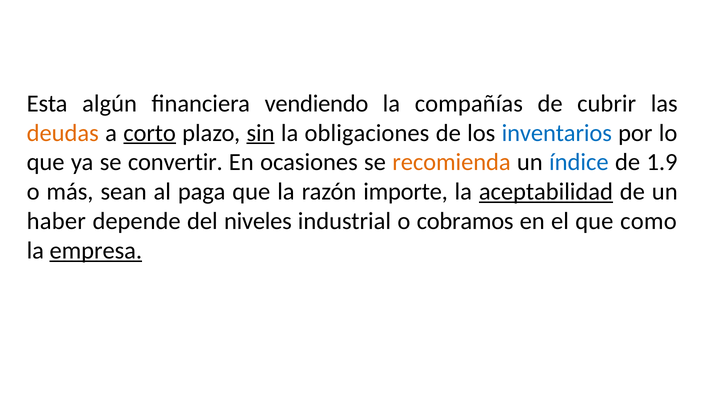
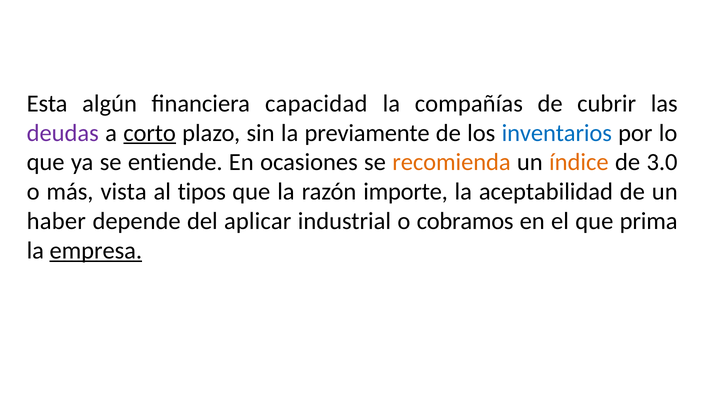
vendiendo: vendiendo -> capacidad (316, 103)
deudas colour: orange -> purple (63, 133)
sin underline: present -> none (261, 133)
obligaciones: obligaciones -> previamente (367, 133)
convertir: convertir -> entiende (175, 162)
índice colour: blue -> orange (579, 162)
1.9: 1.9 -> 3.0 (662, 162)
sean: sean -> vista (124, 192)
paga: paga -> tipos (202, 192)
aceptabilidad underline: present -> none (546, 192)
niveles: niveles -> aplicar (258, 221)
como: como -> prima (649, 221)
